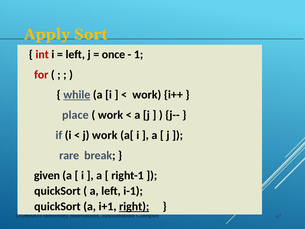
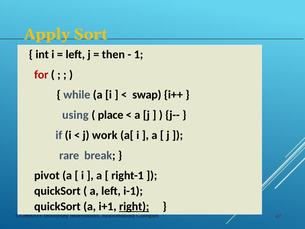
int colour: red -> black (42, 54)
once: once -> then (113, 54)
while underline: present -> none (77, 95)
work: work -> swap (147, 95)
place: place -> using (75, 115)
work: work -> place (111, 115)
given: given -> pivot (47, 175)
